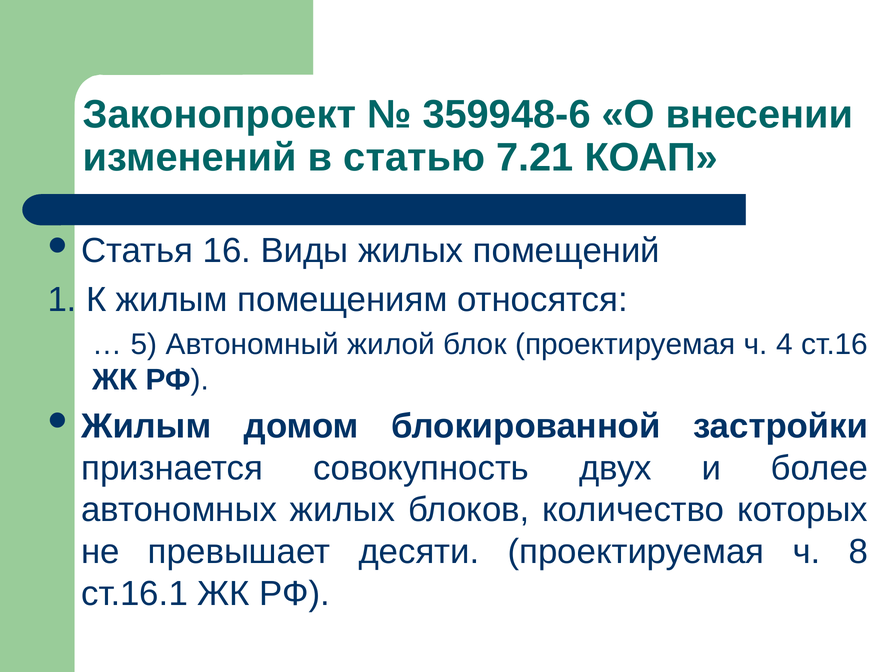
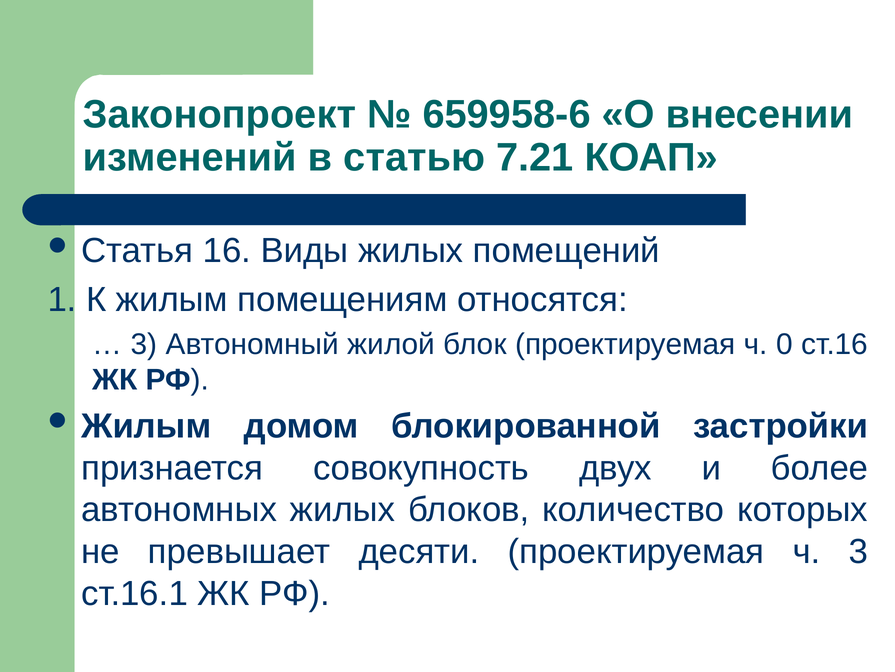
359948-6: 359948-6 -> 659958-6 (507, 115)
5: 5 -> 3 (144, 344)
4: 4 -> 0 (785, 344)
ч 8: 8 -> 3 (858, 551)
